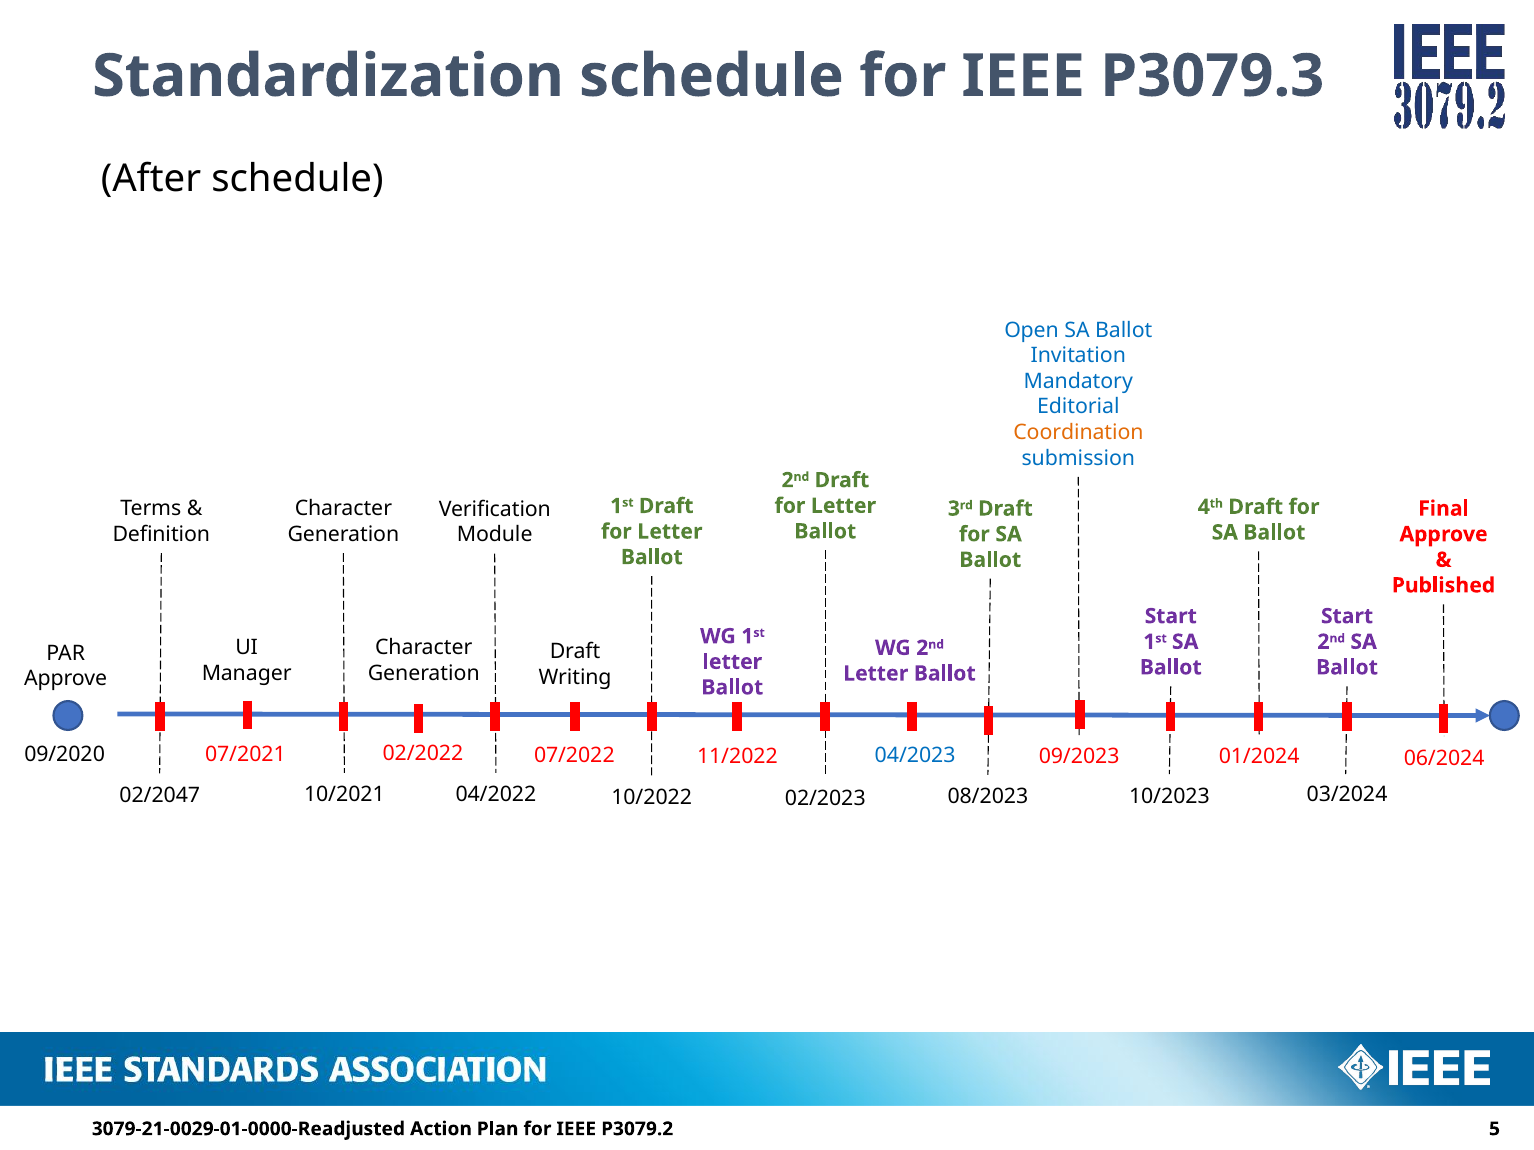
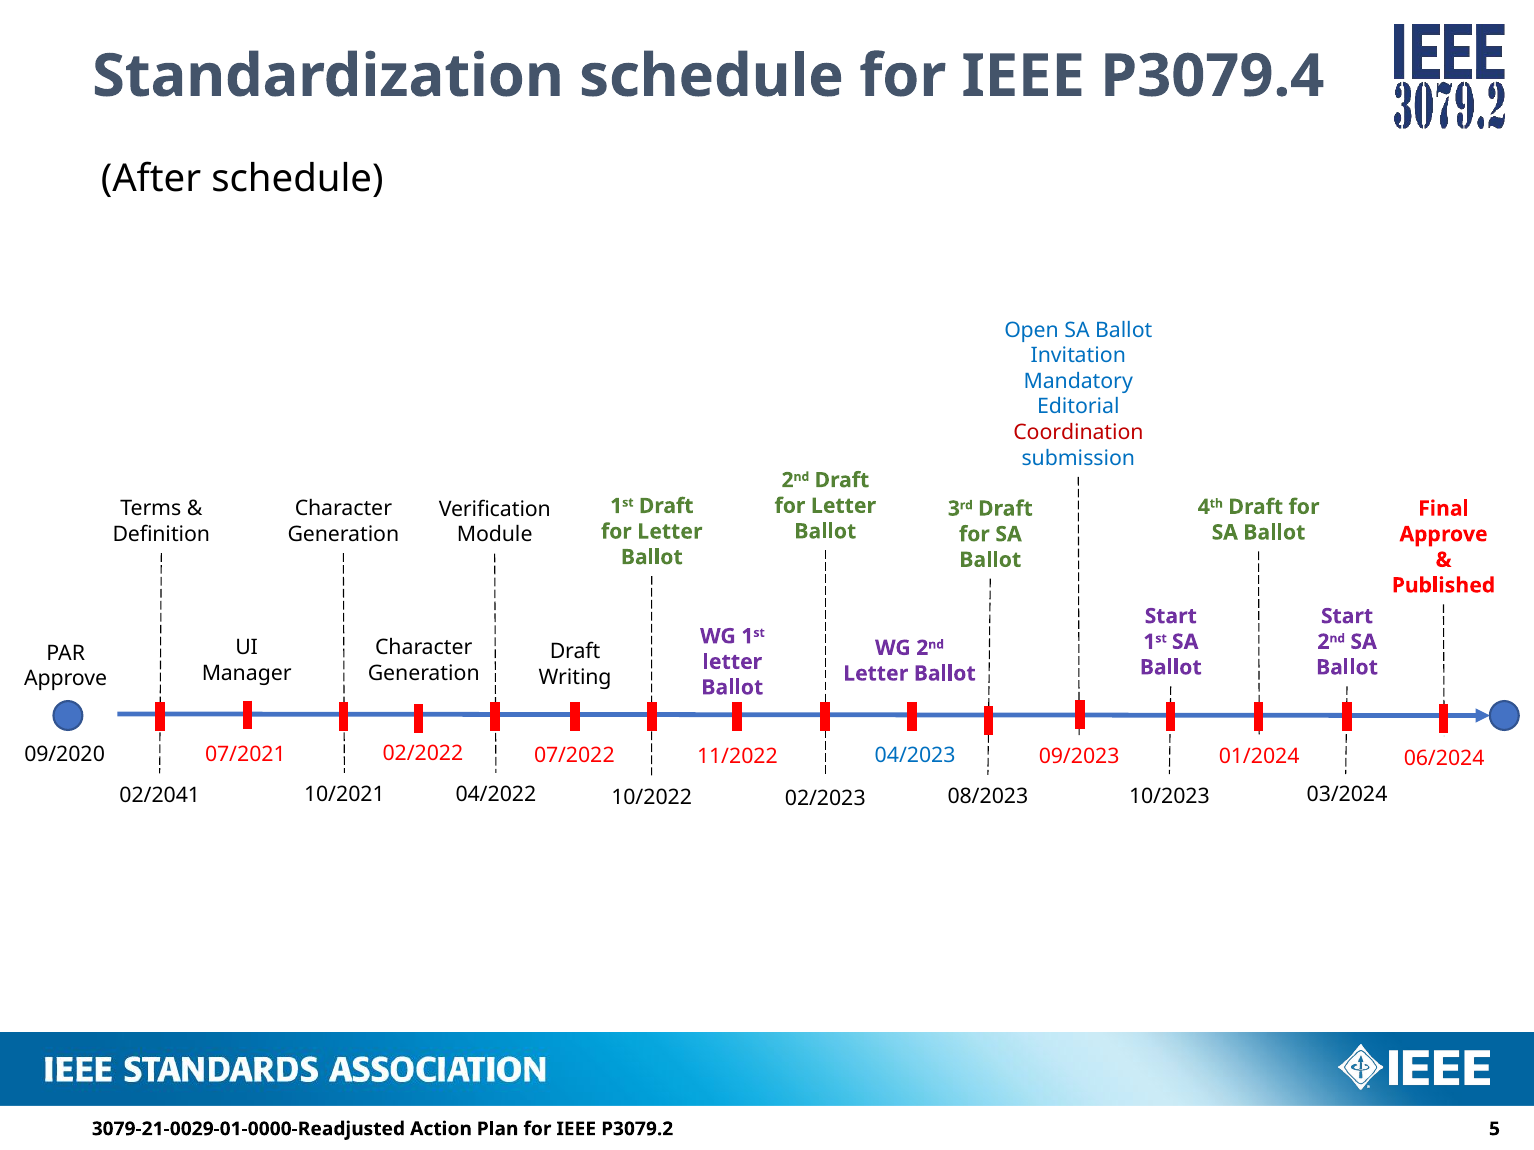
P3079.3: P3079.3 -> P3079.4 (1212, 76)
Coordination colour: orange -> red (1078, 433)
02/2047: 02/2047 -> 02/2041 (160, 795)
